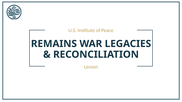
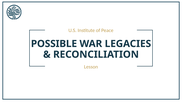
REMAINS: REMAINS -> POSSIBLE (54, 44)
